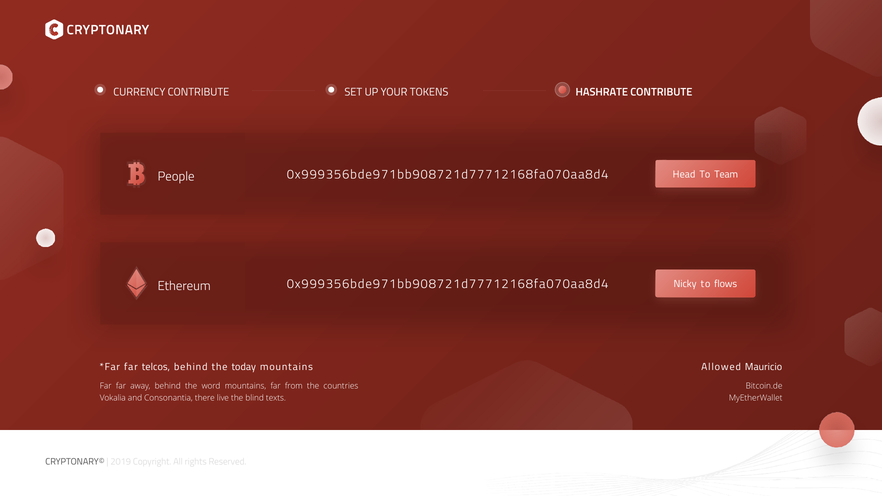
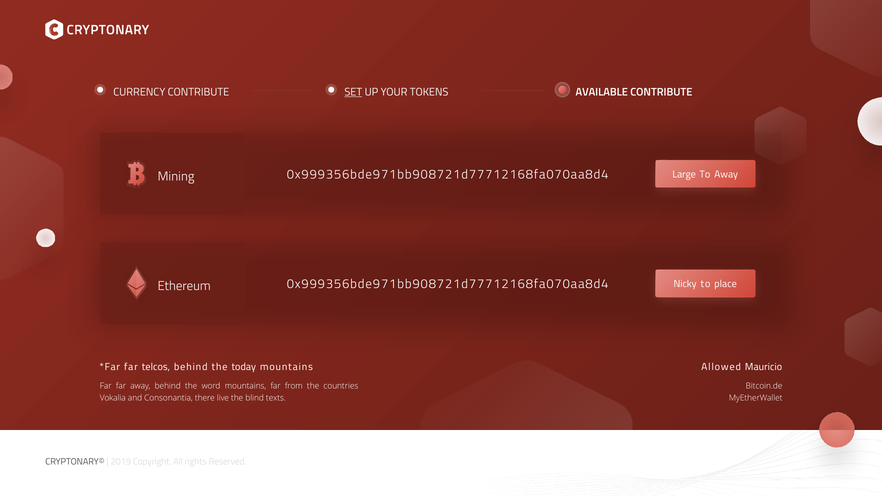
SET underline: none -> present (353, 92)
HASHRATE: HASHRATE -> AVAILABLE (602, 92)
Head: Head -> Large (684, 174)
To Team: Team -> Away (726, 174)
People: People -> Mining (176, 177)
flows: flows -> place (726, 284)
